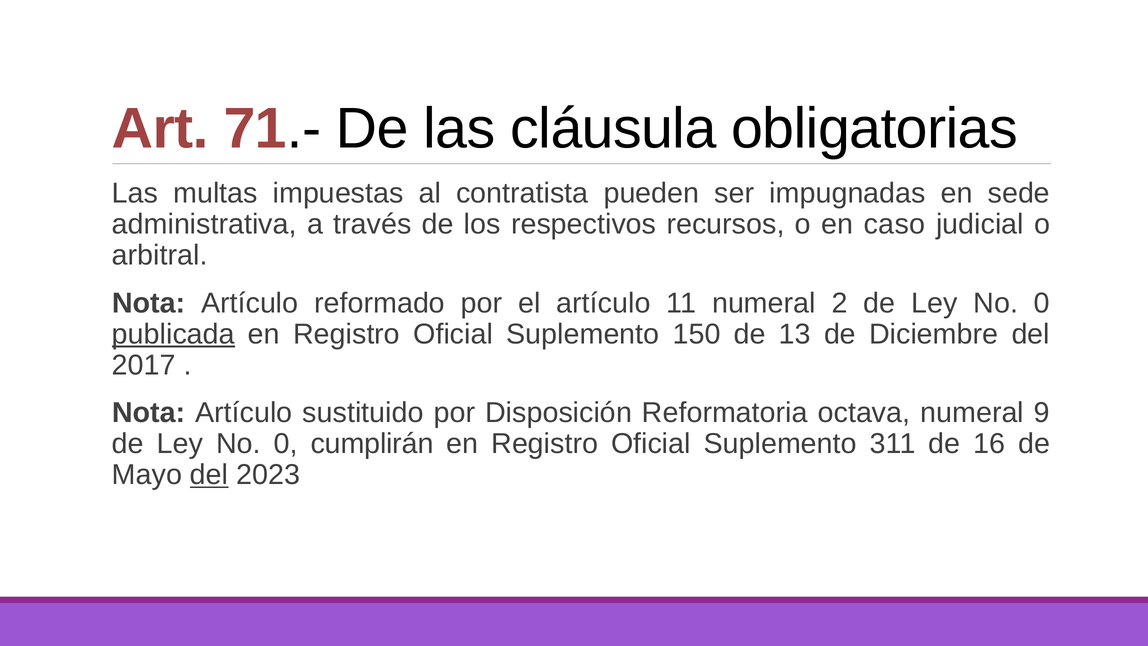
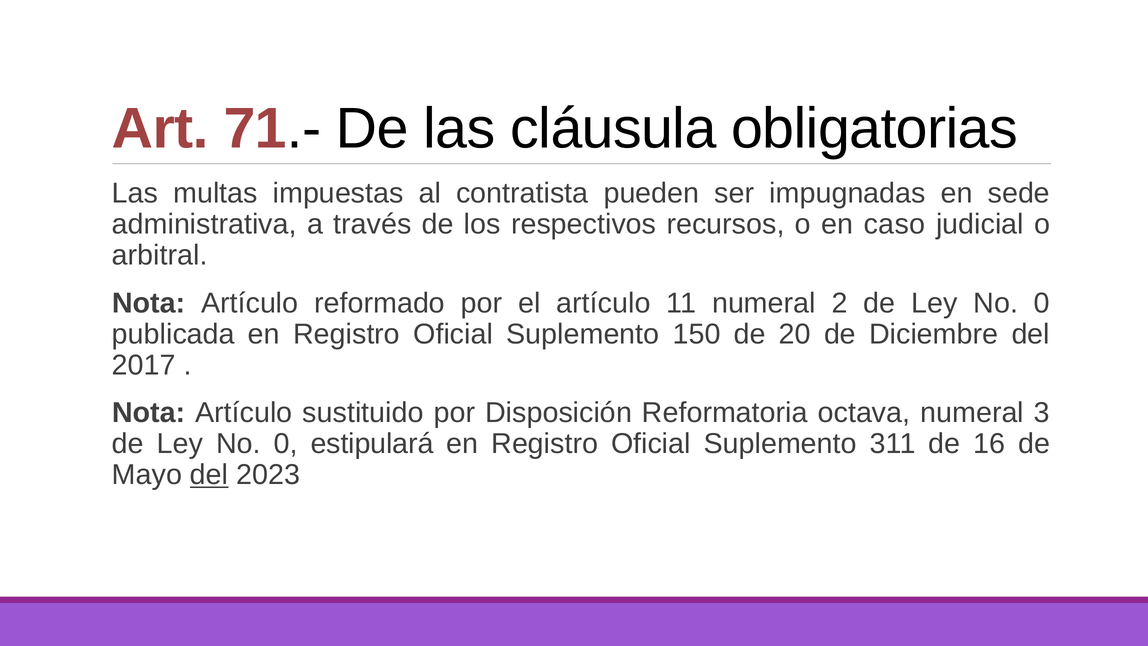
publicada underline: present -> none (173, 334)
13: 13 -> 20 (795, 334)
9: 9 -> 3 (1042, 413)
cumplirán: cumplirán -> estipulará (372, 444)
